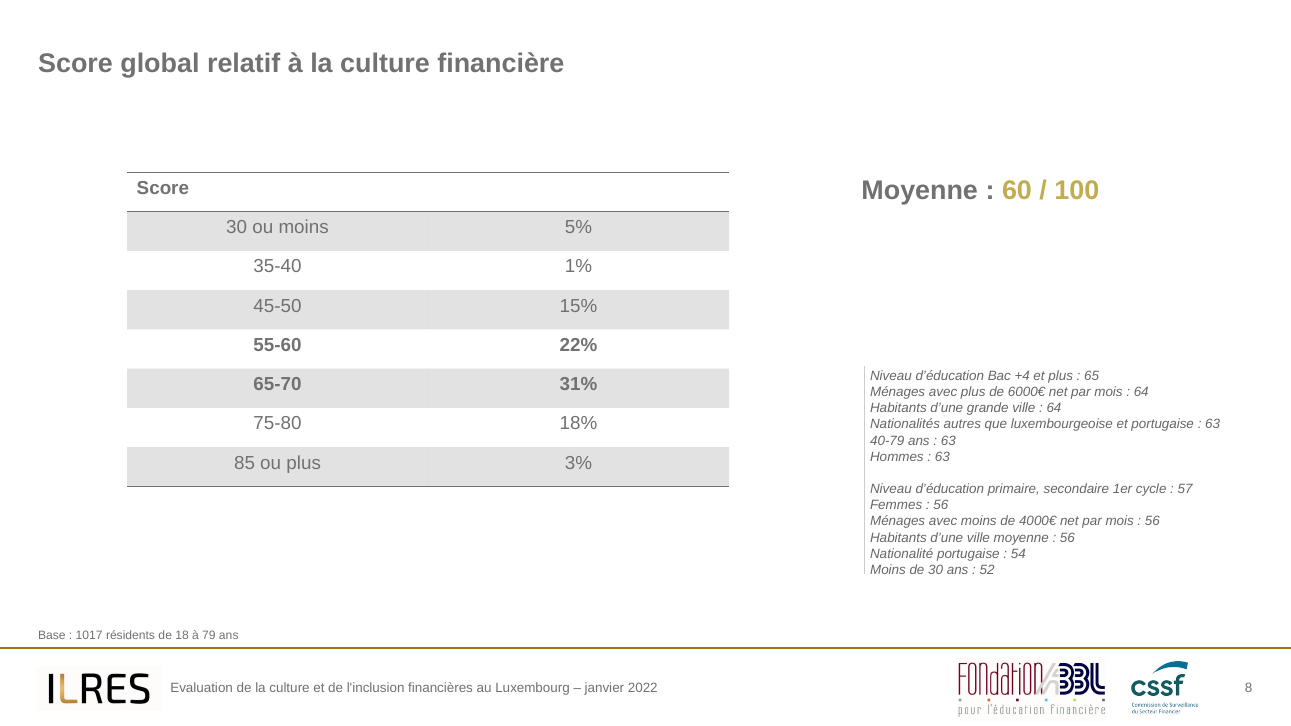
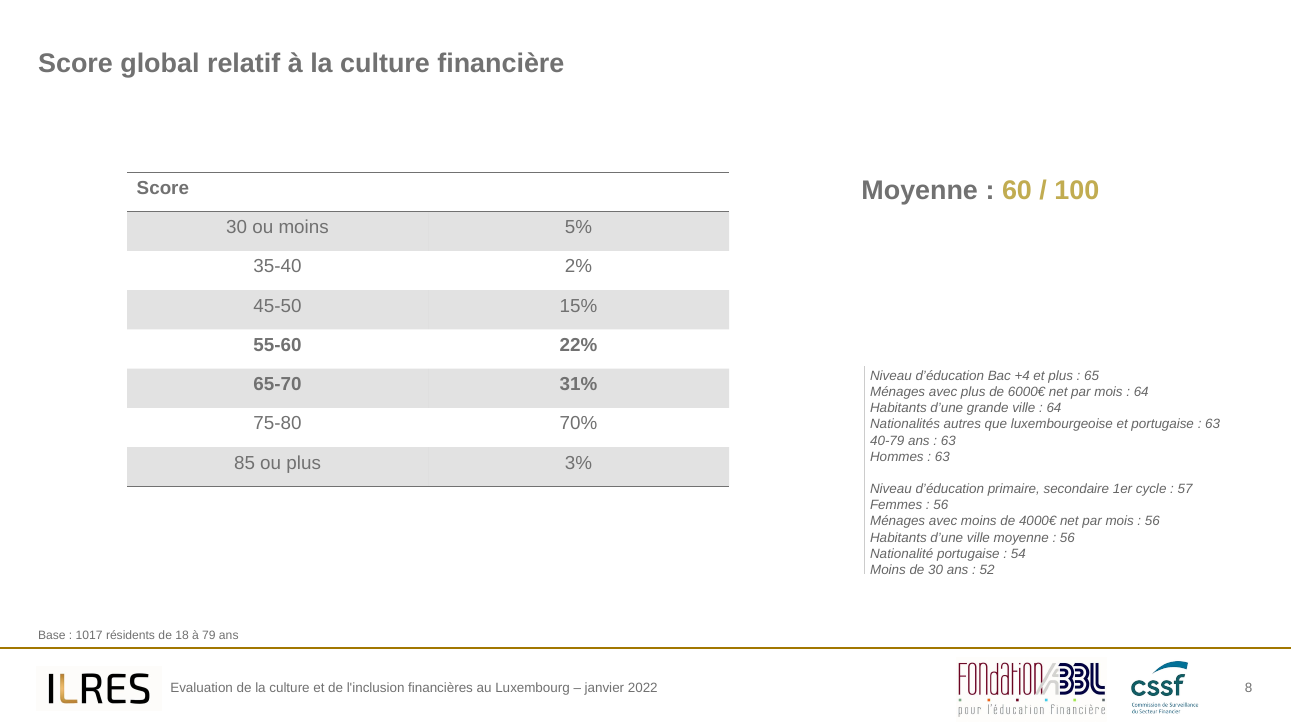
1%: 1% -> 2% (579, 267)
18%: 18% -> 70% (579, 424)
